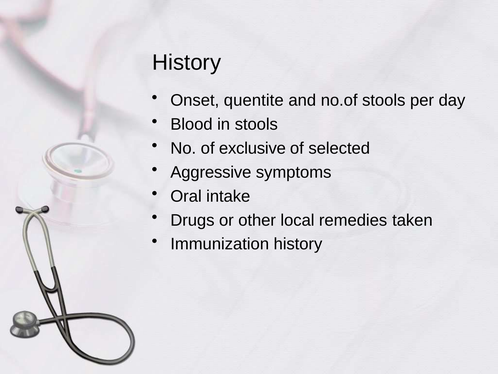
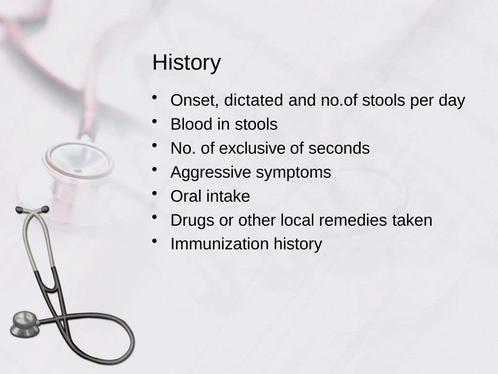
quentite: quentite -> dictated (254, 100)
selected: selected -> seconds (339, 148)
